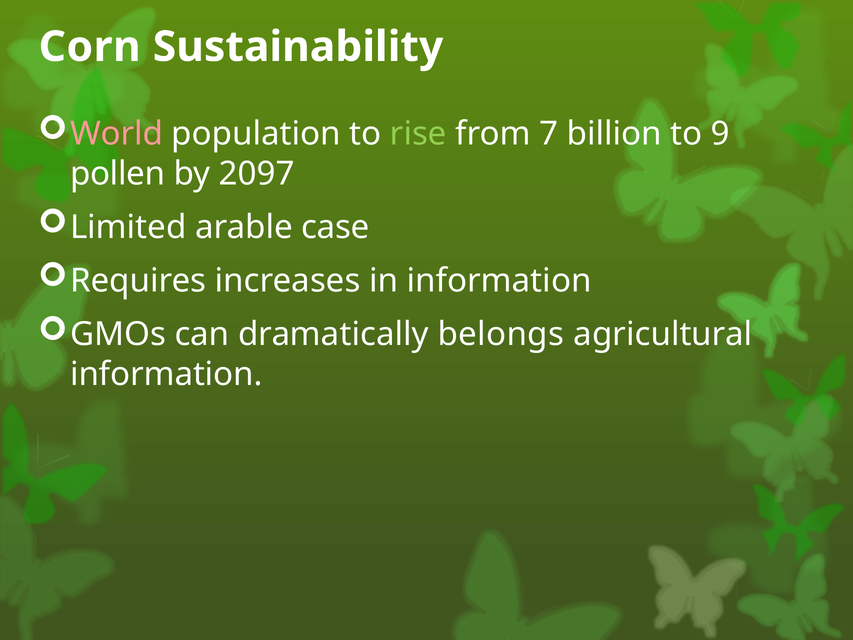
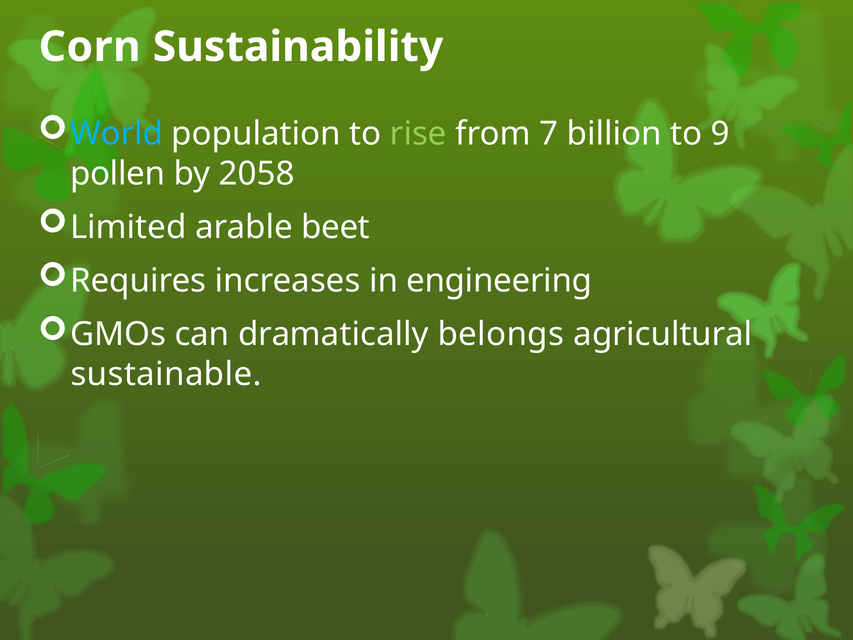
World colour: pink -> light blue (117, 134)
2097: 2097 -> 2058 (257, 174)
case: case -> beet (335, 227)
in information: information -> engineering (499, 281)
information: information -> sustainable (166, 374)
